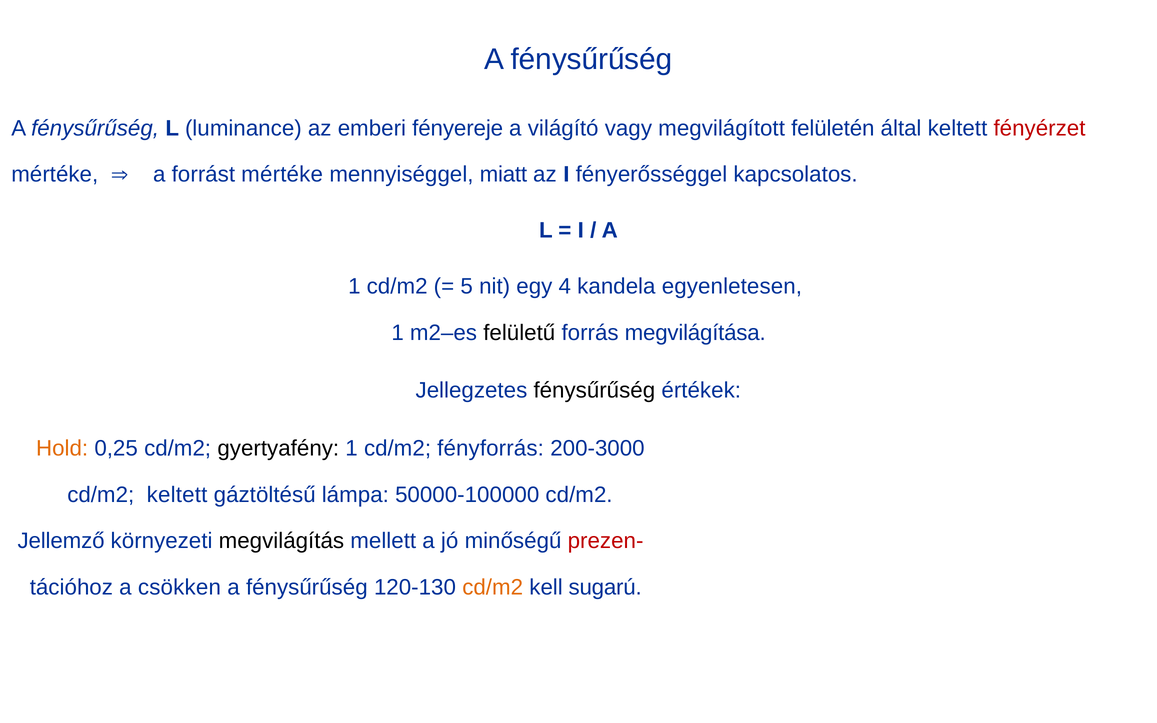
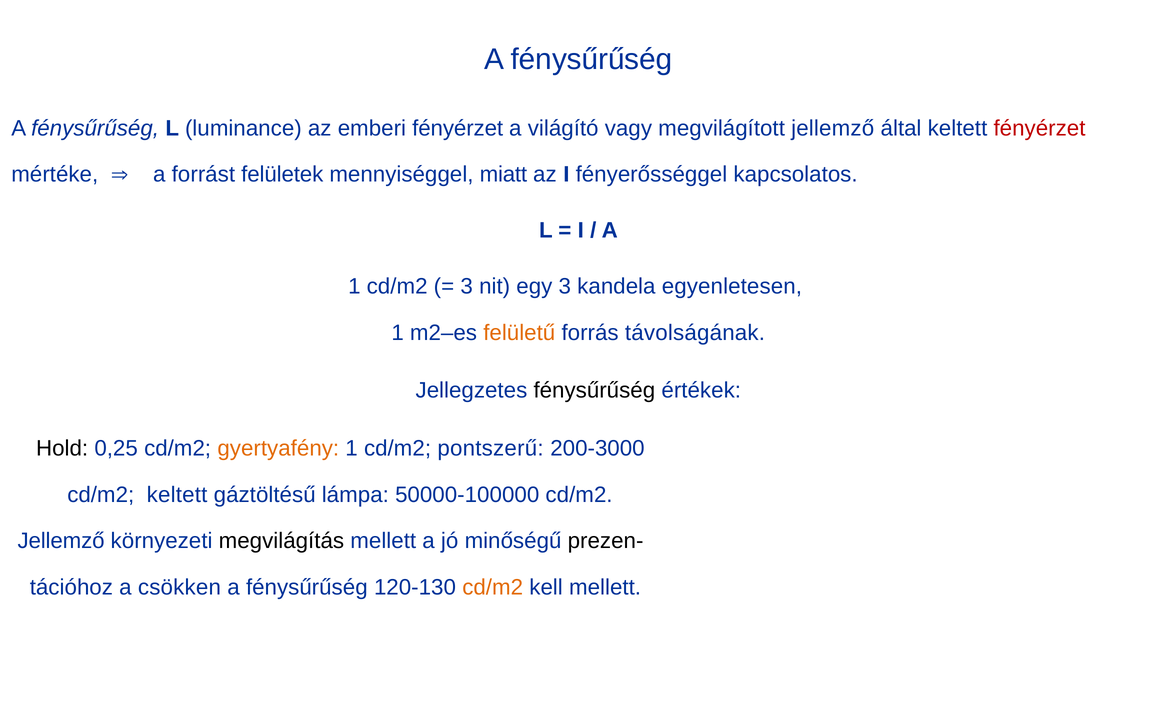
emberi fényereje: fényereje -> fényérzet (458, 128)
megvilágított felületén: felületén -> jellemző (833, 128)
forrást mértéke: mértéke -> felületek (282, 175)
5: 5 -> 3 (467, 286)
egy 4: 4 -> 3 (565, 286)
felületű colour: black -> orange (519, 333)
megvilágítása: megvilágítása -> távolságának (695, 333)
Hold colour: orange -> black (62, 448)
gyertyafény colour: black -> orange (278, 448)
fényforrás: fényforrás -> pontszerű (491, 448)
prezen- colour: red -> black (606, 541)
kell sugarú: sugarú -> mellett (605, 587)
